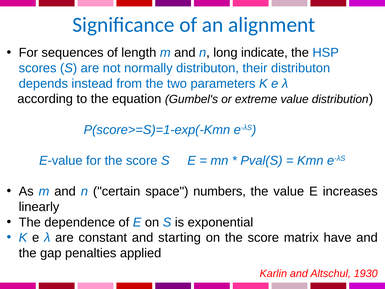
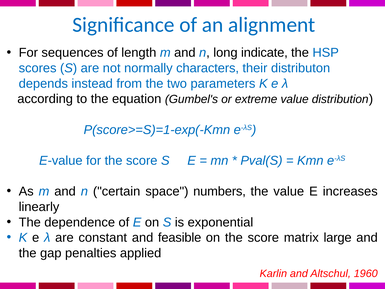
normally distributon: distributon -> characters (208, 68)
starting: starting -> feasible (180, 237)
have: have -> large (338, 237)
1930: 1930 -> 1960 (366, 273)
